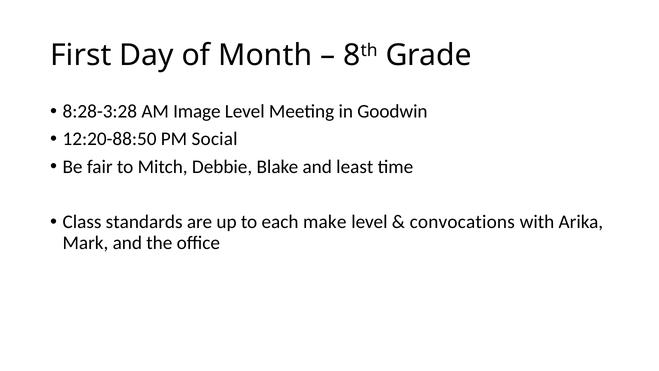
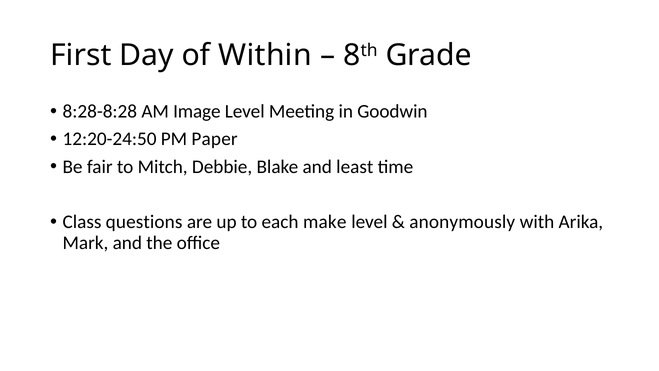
Month: Month -> Within (265, 55)
8:28-3:28: 8:28-3:28 -> 8:28-8:28 (100, 111)
12:20-88:50: 12:20-88:50 -> 12:20-24:50 (110, 139)
Social: Social -> Paper (215, 139)
standards: standards -> questions (144, 222)
convocations: convocations -> anonymously (462, 222)
